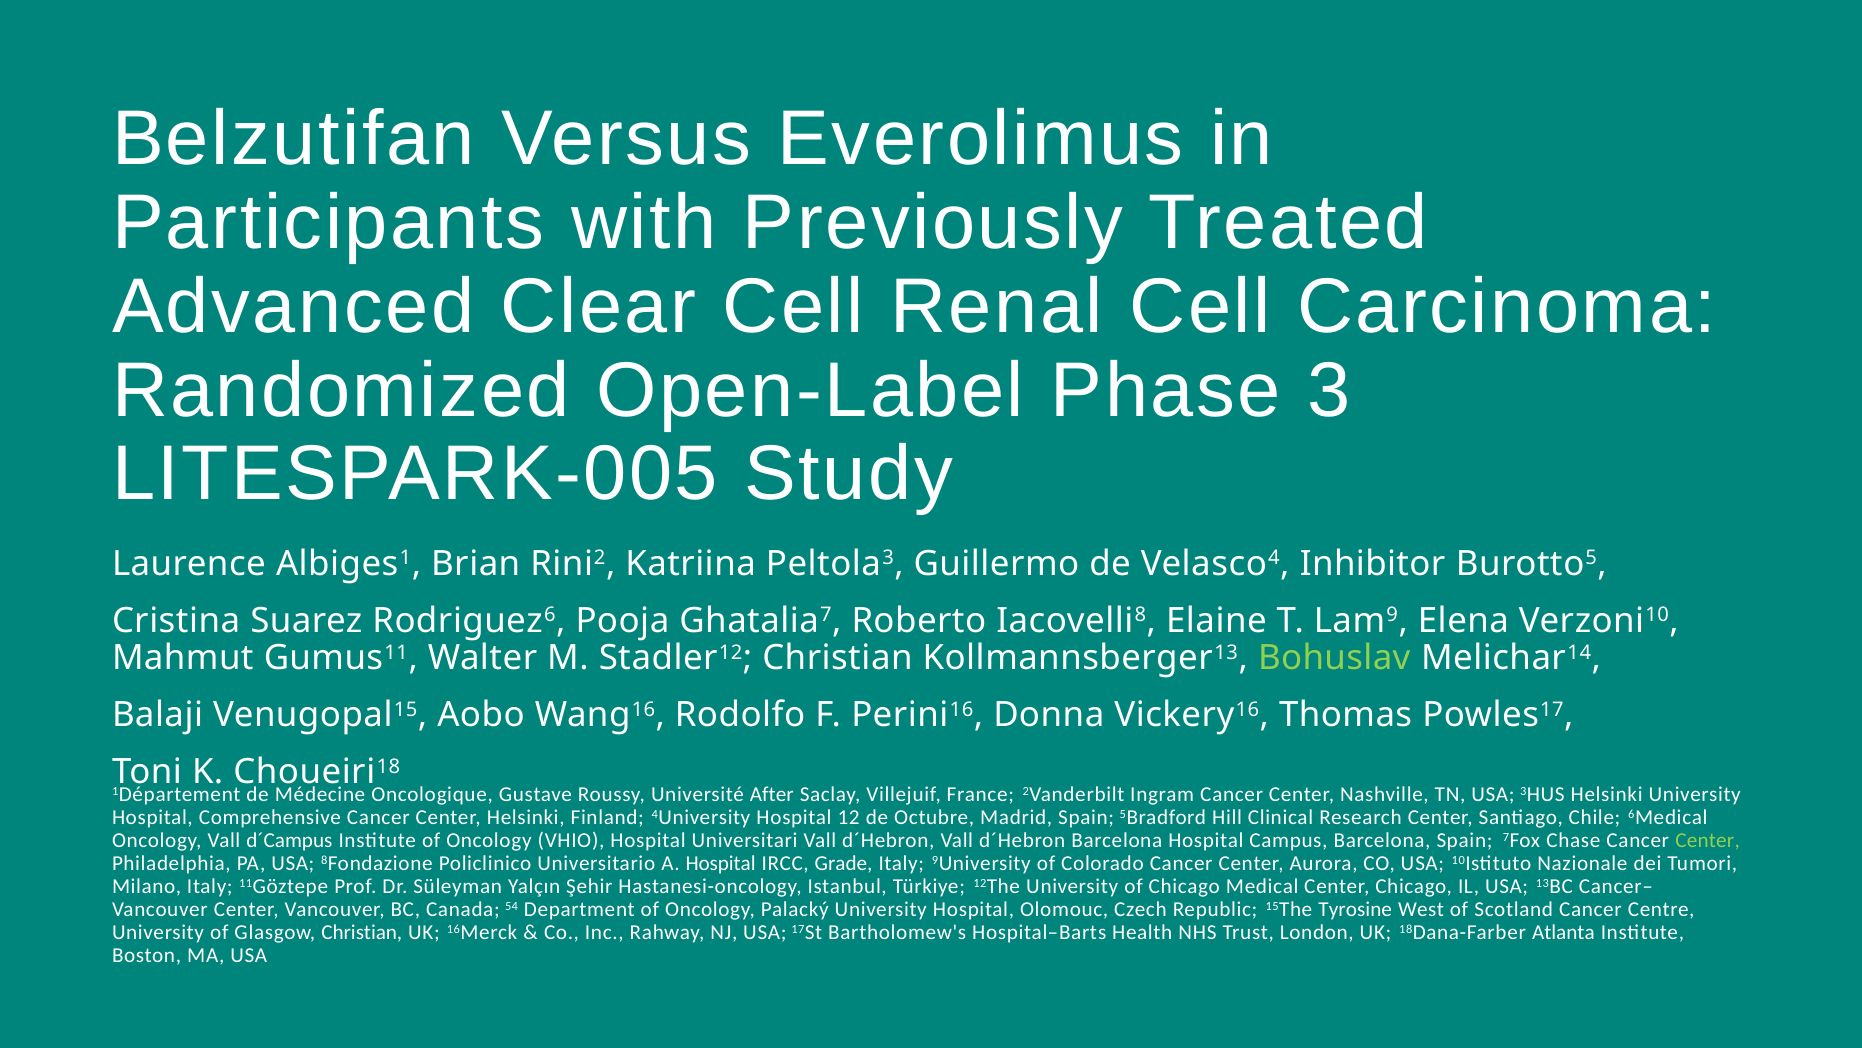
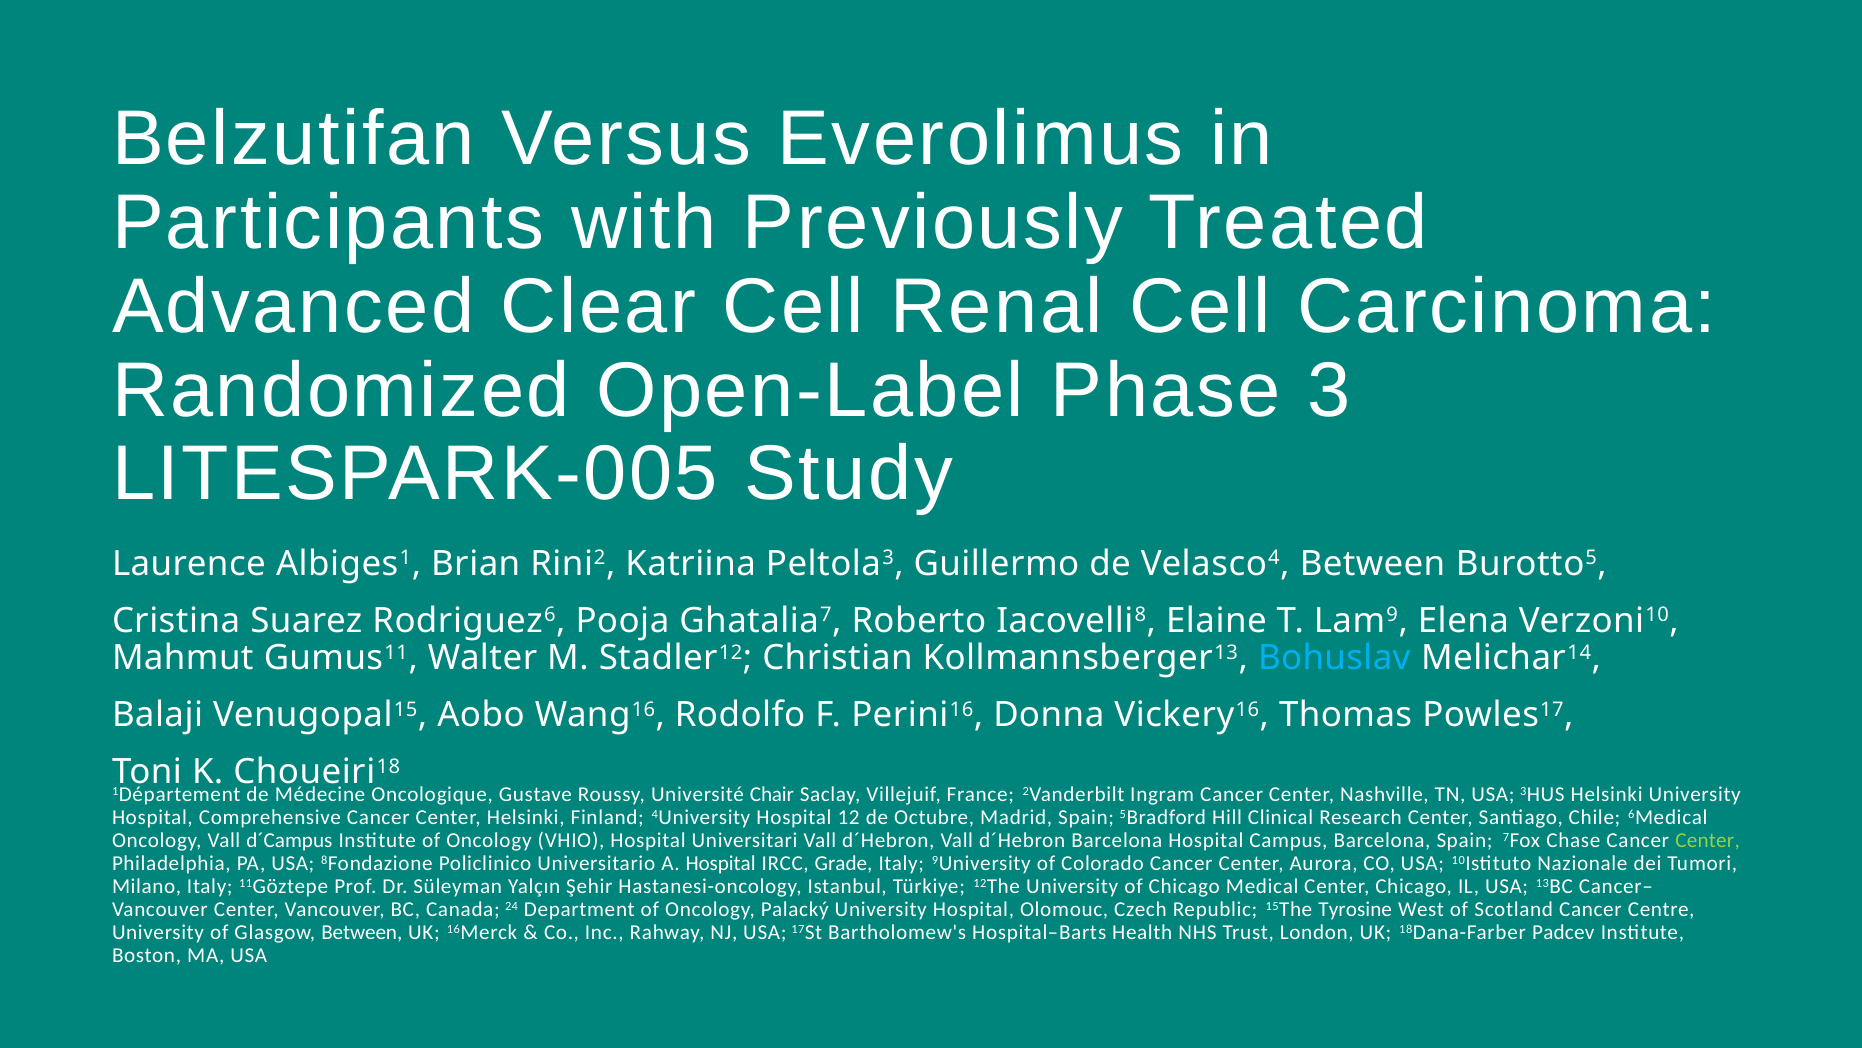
Velasco4 Inhibitor: Inhibitor -> Between (1373, 564)
Bohuslav colour: light green -> light blue (1334, 659)
After: After -> Chair (772, 795)
54: 54 -> 24 (511, 907)
Glasgow Christian: Christian -> Between (362, 933)
Atlanta: Atlanta -> Padcev (1563, 933)
